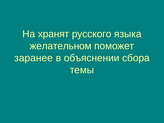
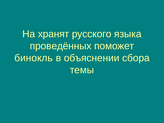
желательном: желательном -> проведённых (61, 46)
заранее: заранее -> бинокль (34, 58)
